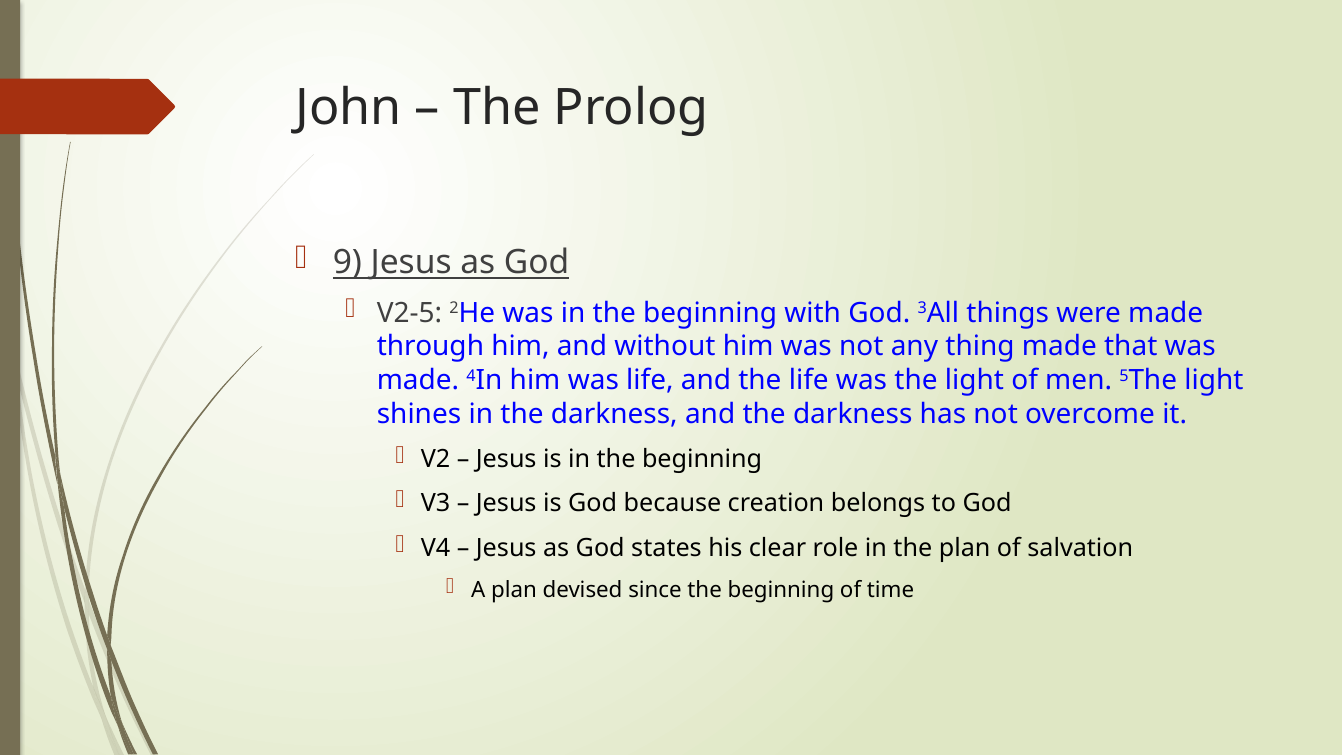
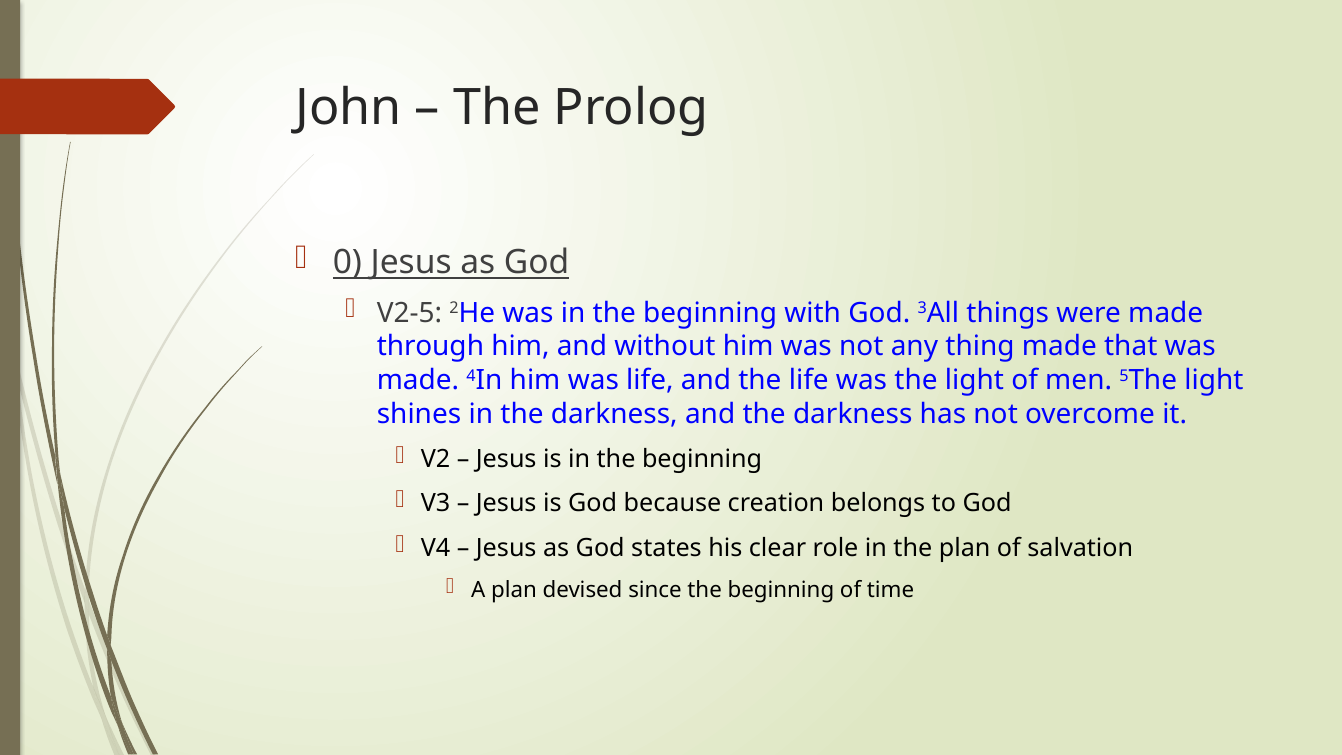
9: 9 -> 0 (347, 262)
